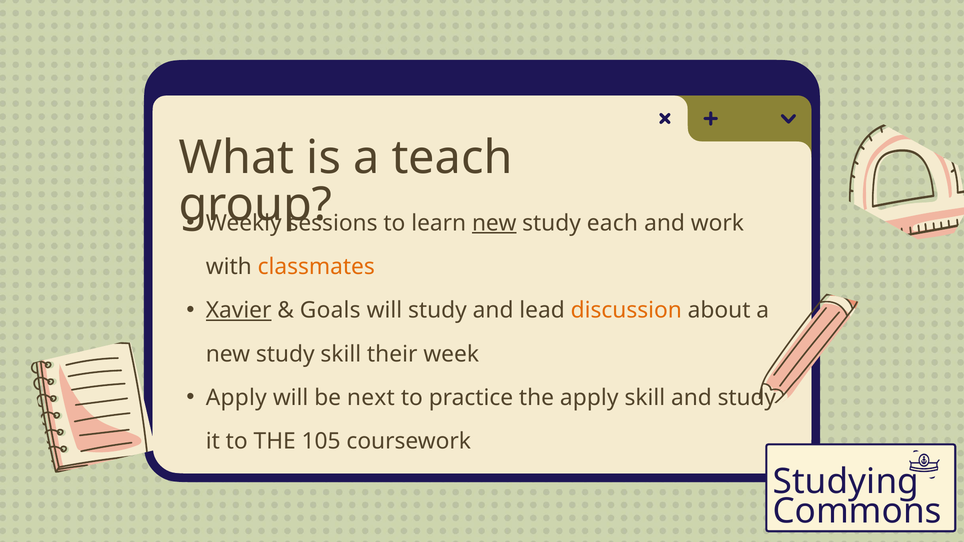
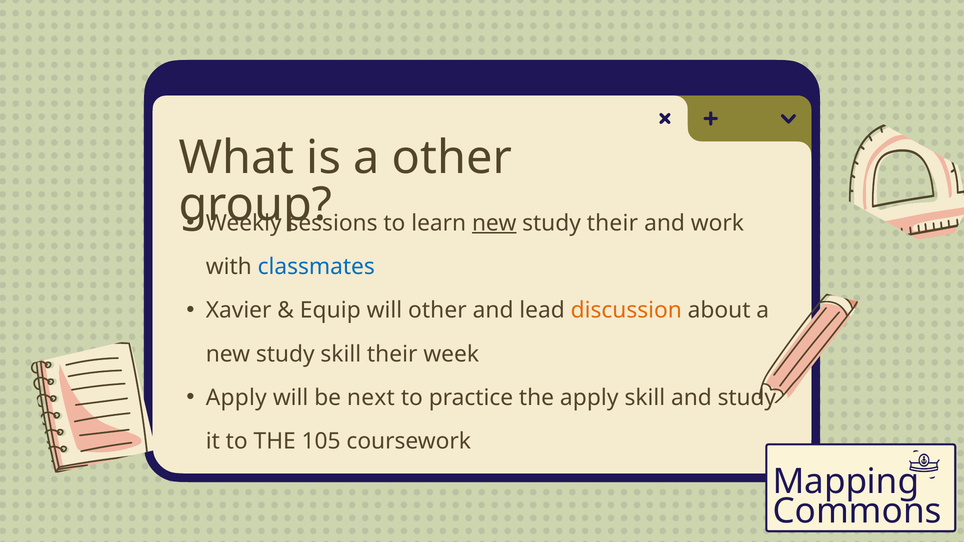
a teach: teach -> other (452, 158)
study each: each -> their (612, 223)
classmates colour: orange -> blue (316, 267)
Xavier underline: present -> none (239, 311)
Goals: Goals -> Equip (330, 311)
will study: study -> other (437, 311)
Studying: Studying -> Mapping (846, 482)
